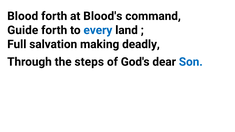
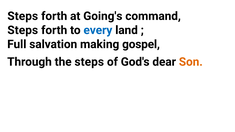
Blood: Blood -> Steps (23, 16)
Blood's: Blood's -> Going's (103, 16)
Guide: Guide -> Steps (23, 30)
deadly: deadly -> gospel (141, 44)
Son colour: blue -> orange (191, 62)
